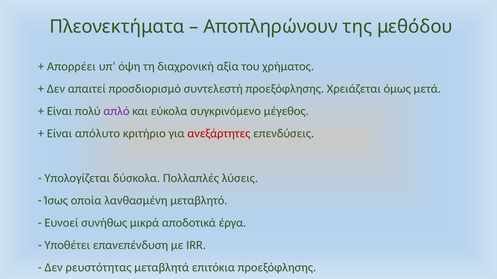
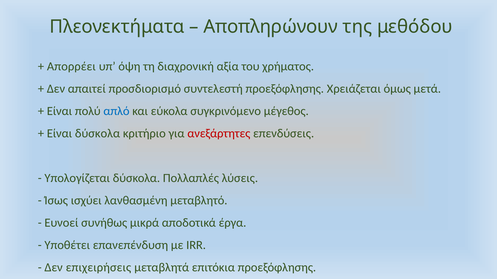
απλό colour: purple -> blue (116, 111)
Είναι απόλυτο: απόλυτο -> δύσκολα (98, 134)
οποία: οποία -> ισχύει (86, 201)
ρευστότητας: ρευστότητας -> επιχειρήσεις (98, 268)
